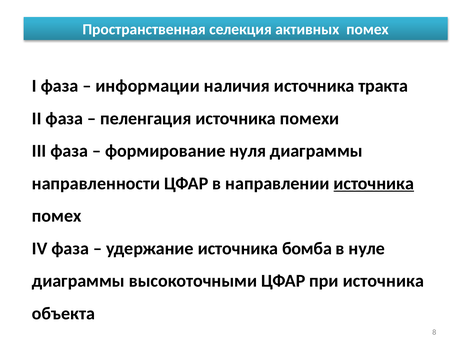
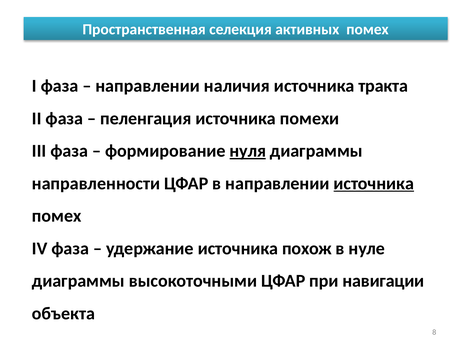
информации: информации -> направлении (148, 86)
нуля underline: none -> present (248, 151)
бомба: бомба -> похож (307, 248)
при источника: источника -> навигации (383, 281)
